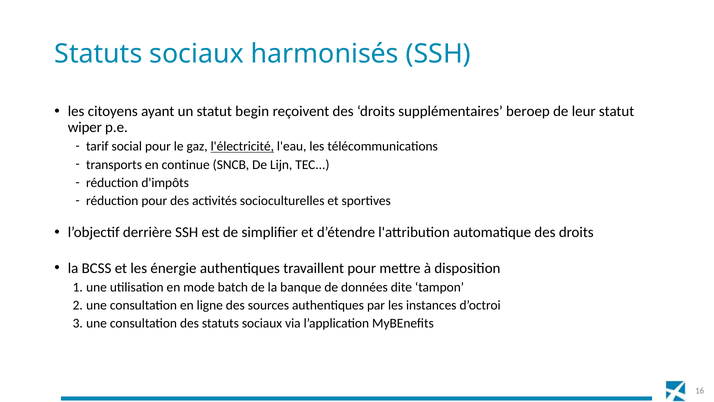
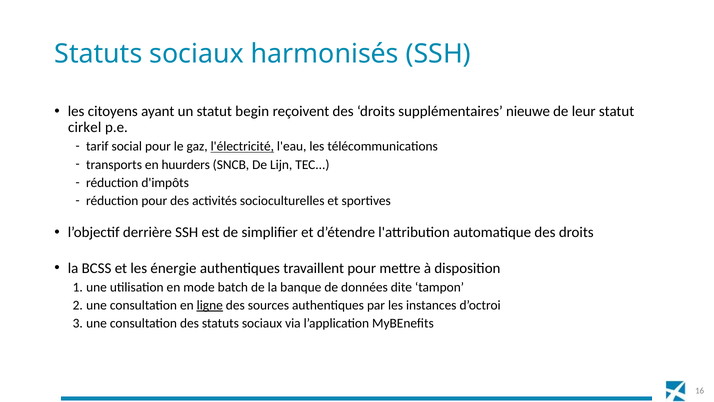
beroep: beroep -> nieuwe (528, 111)
wiper: wiper -> cirkel (85, 127)
continue: continue -> huurders (186, 164)
ligne underline: none -> present (210, 305)
